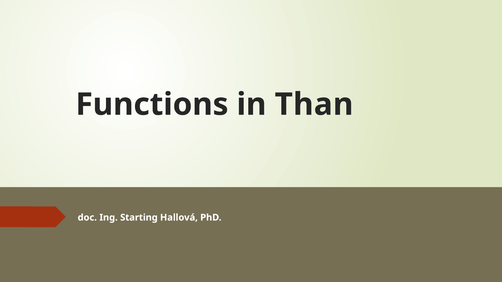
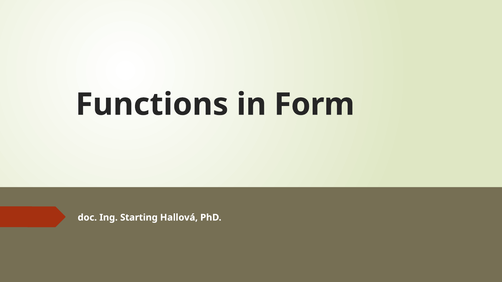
Than: Than -> Form (314, 105)
